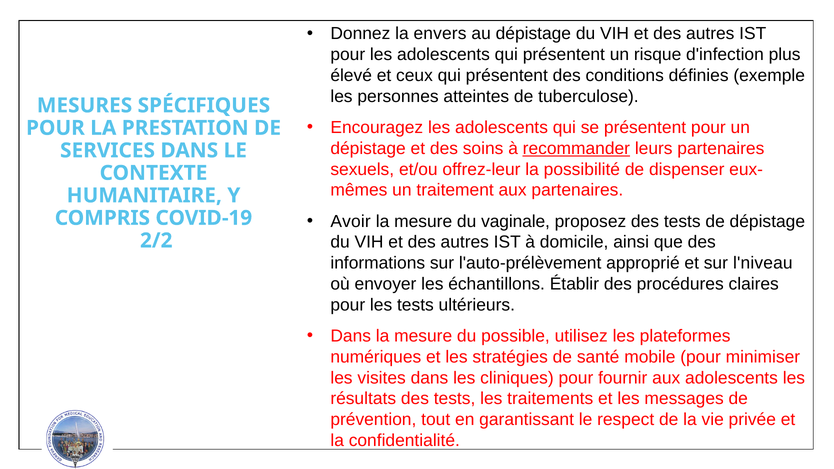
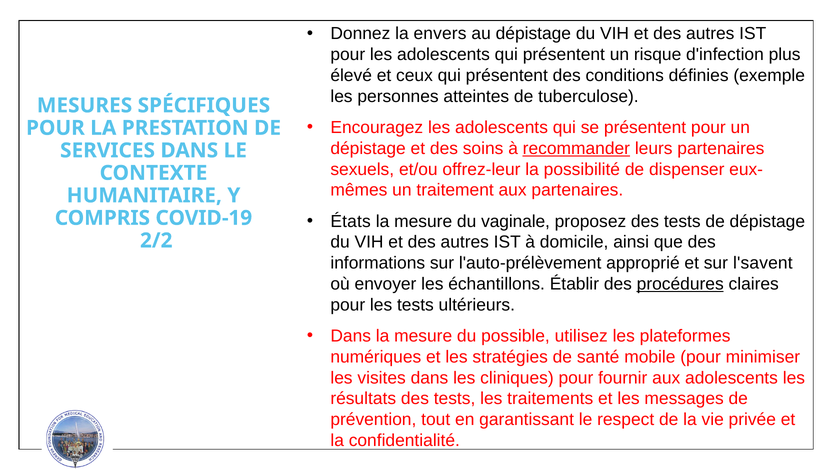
Avoir: Avoir -> États (351, 221)
l'niveau: l'niveau -> l'savent (763, 263)
procédures underline: none -> present (680, 284)
